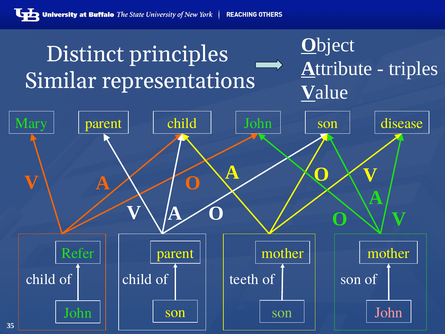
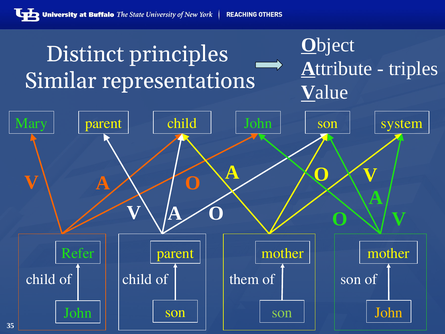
disease: disease -> system (402, 123)
teeth: teeth -> them (244, 279)
John colour: pink -> yellow (389, 312)
